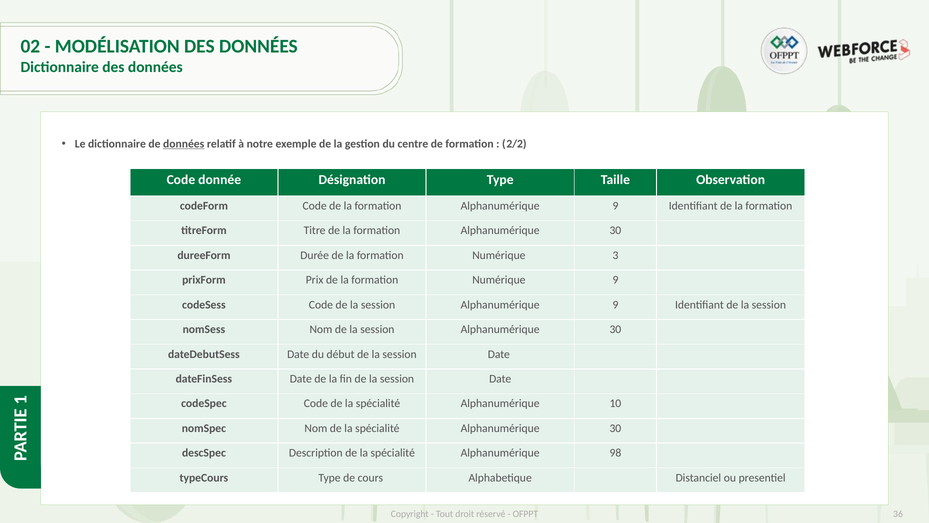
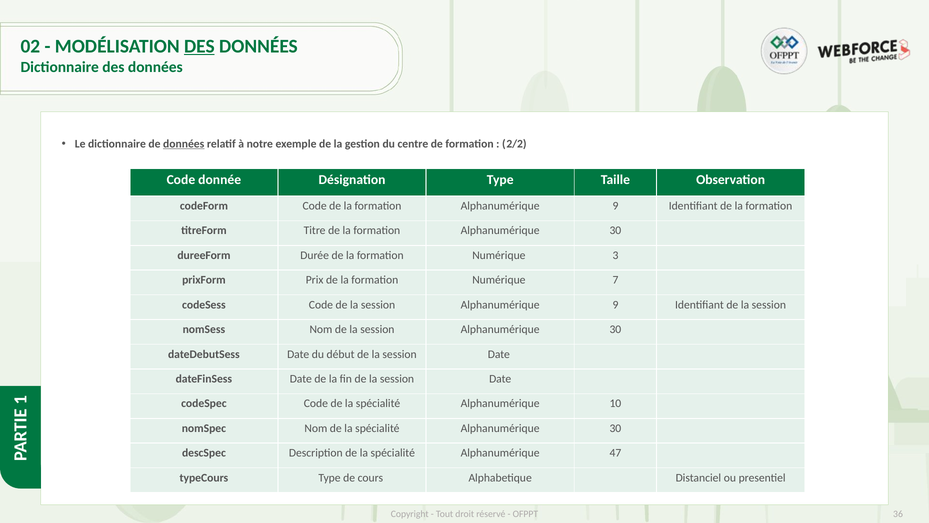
DES underline: none -> present (199, 46)
Numérique 9: 9 -> 7 (615, 280)
98: 98 -> 47 (615, 453)
